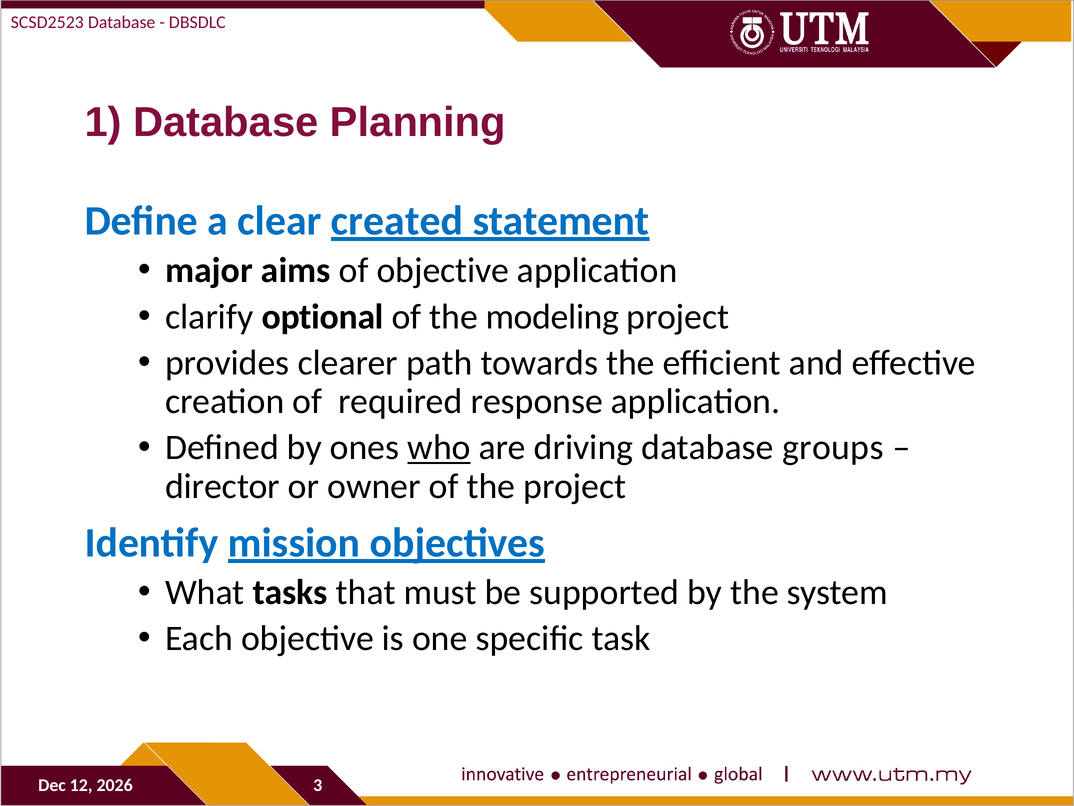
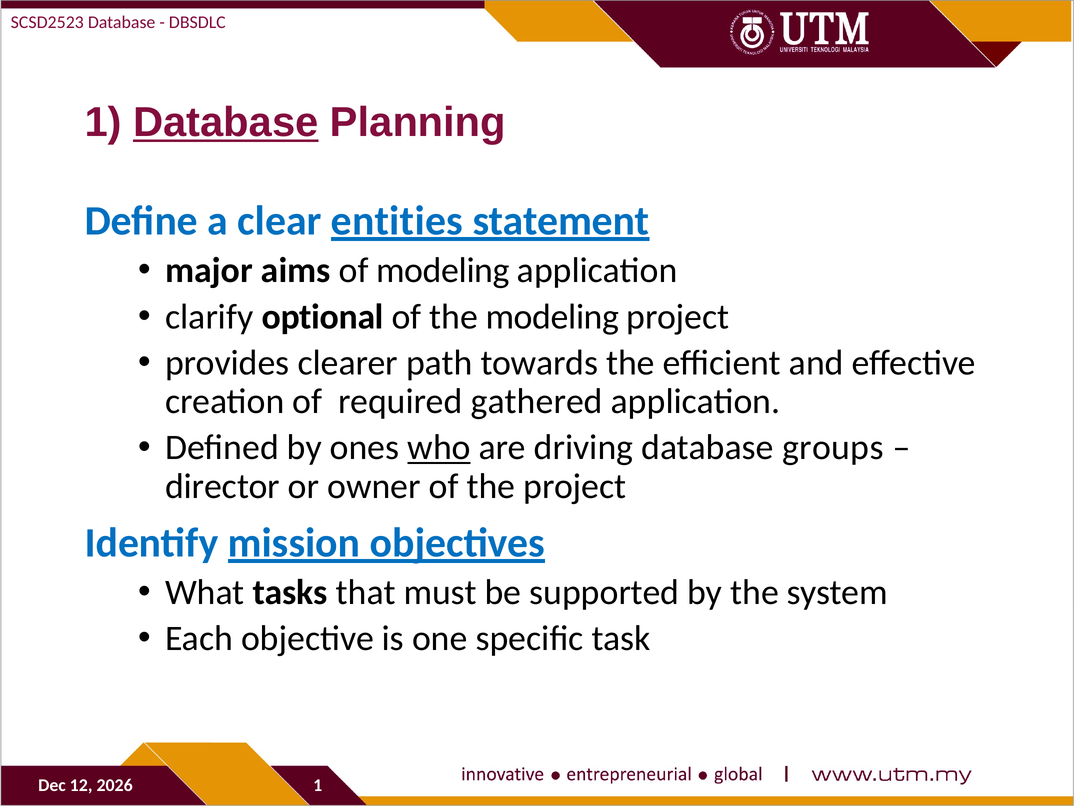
Database underline: none -> present (226, 123)
created: created -> entities (397, 221)
of objective: objective -> modeling (443, 270)
response: response -> gathered (537, 401)
3: 3 -> 1 (318, 785)
